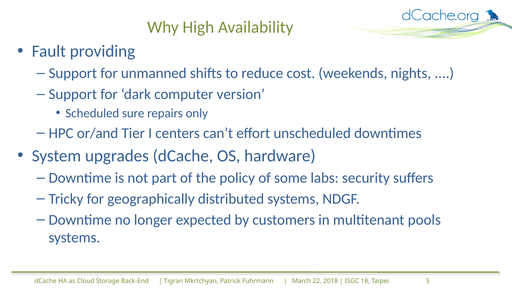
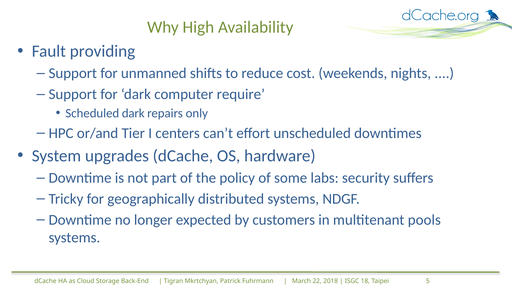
version: version -> require (241, 94)
Scheduled sure: sure -> dark (133, 113)
